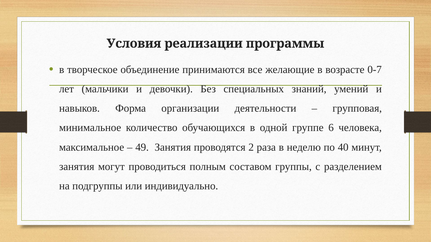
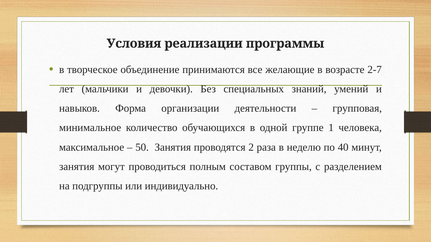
0-7: 0-7 -> 2-7 (375, 70)
6: 6 -> 1 (331, 128)
49: 49 -> 50 (142, 147)
